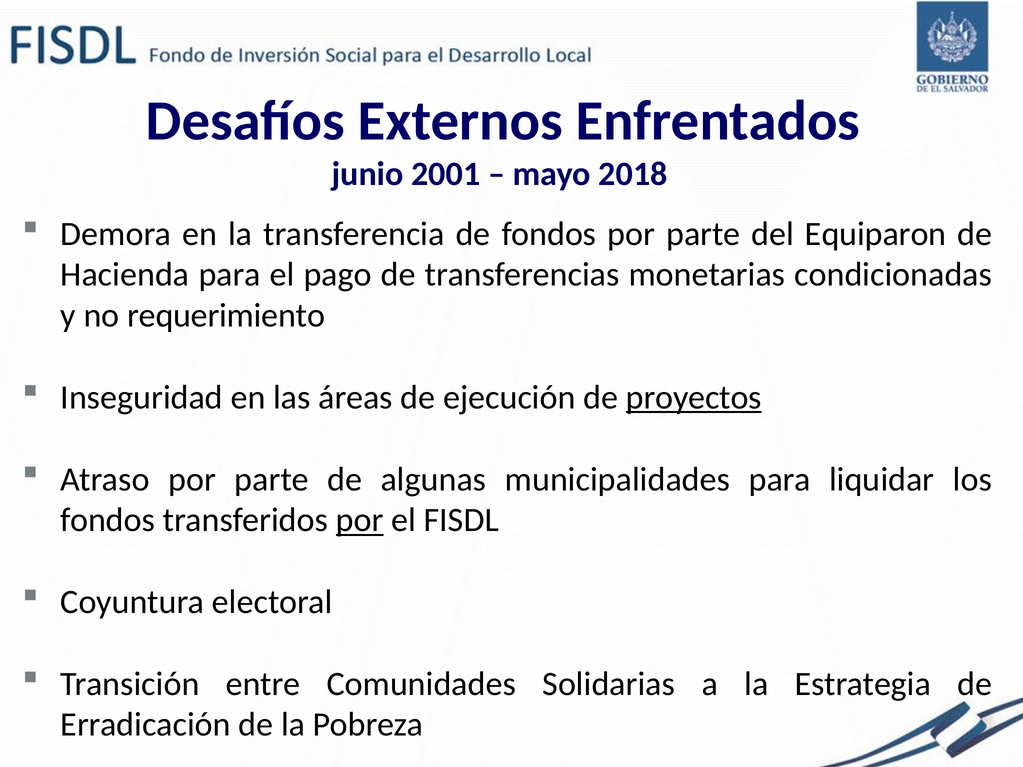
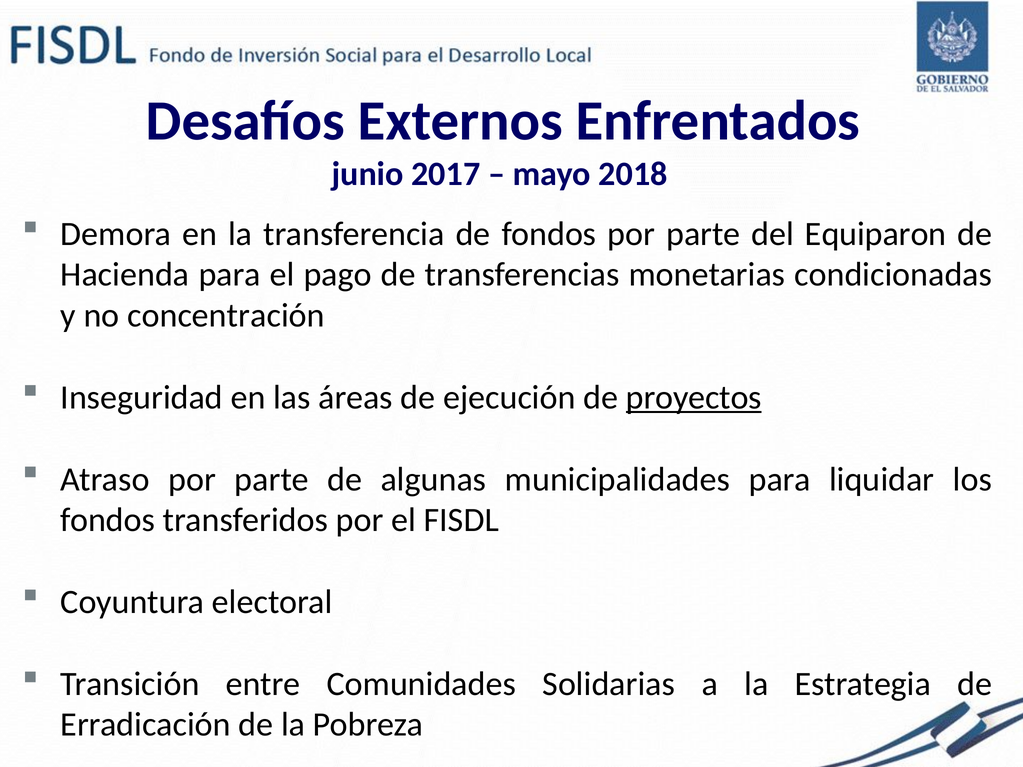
2001: 2001 -> 2017 (446, 174)
requerimiento: requerimiento -> concentración (226, 316)
por underline: present -> none (360, 520)
